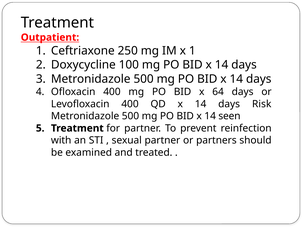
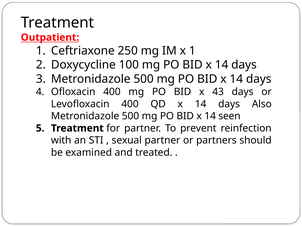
64: 64 -> 43 (218, 92)
Risk: Risk -> Also (262, 104)
